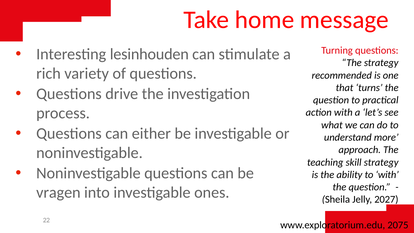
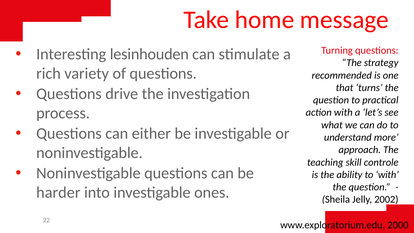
skill strategy: strategy -> controle (381, 162)
vragen: vragen -> harder (58, 193)
2027: 2027 -> 2002 (386, 199)
2075: 2075 -> 2000 (398, 225)
